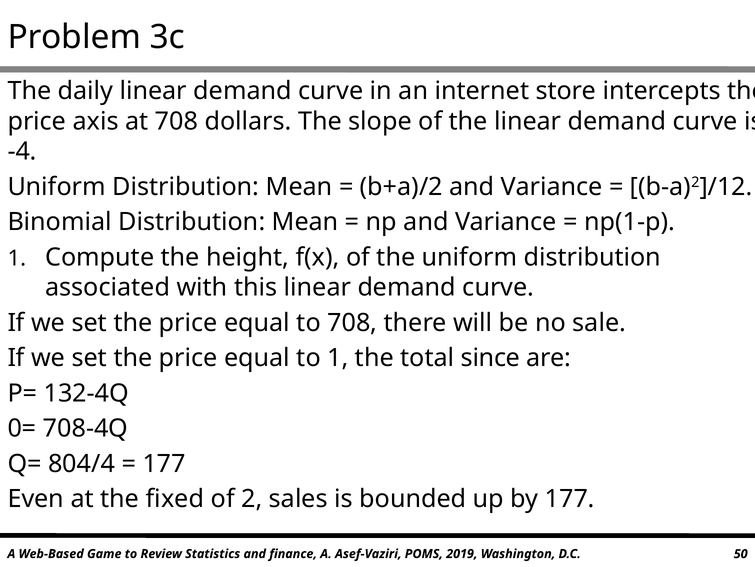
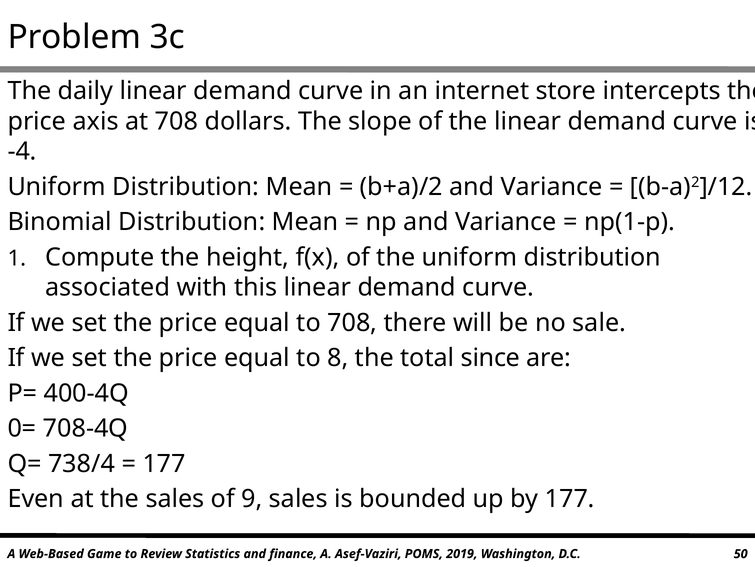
to 1: 1 -> 8 (338, 358)
132-4Q: 132-4Q -> 400-4Q (86, 393)
804/4: 804/4 -> 738/4 (82, 463)
the fixed: fixed -> sales (175, 498)
2: 2 -> 9 (252, 498)
